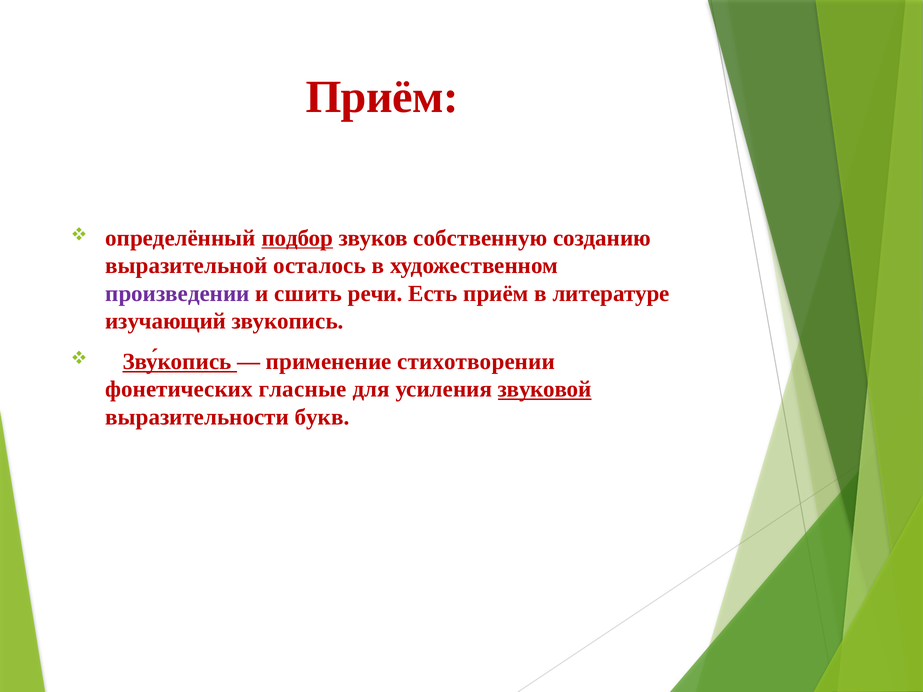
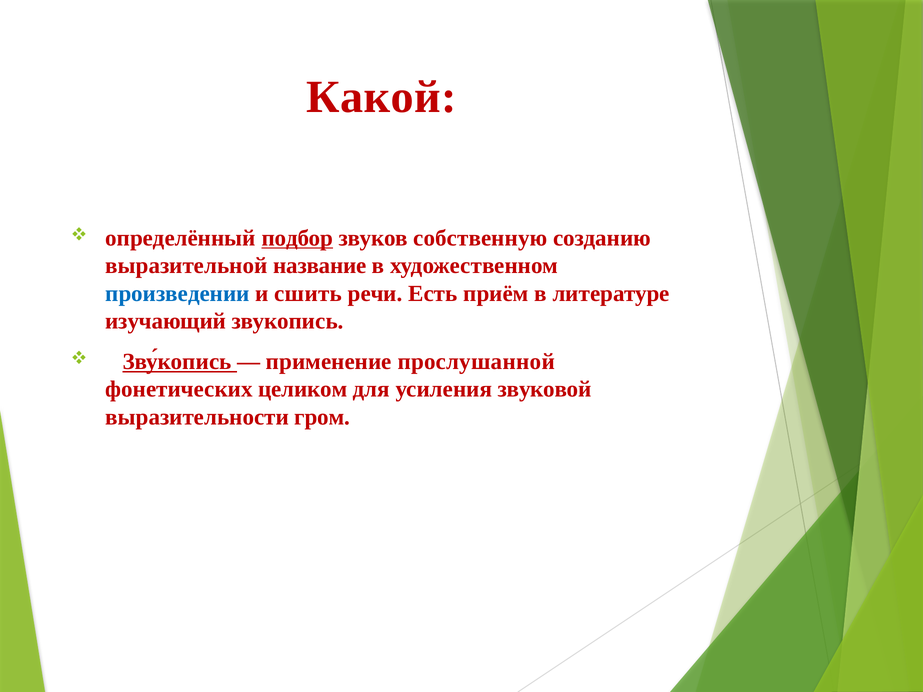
Приём: Приём -> Какой (382, 97)
осталось: осталось -> название (320, 266)
произведении colour: purple -> blue (178, 294)
стихотворении: стихотворении -> прослушанной (476, 362)
гласные: гласные -> целиком (303, 389)
звуковой underline: present -> none (545, 389)
букв: букв -> гром (322, 417)
